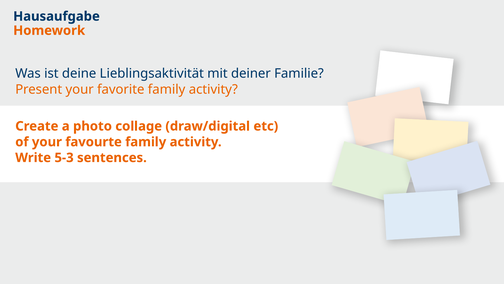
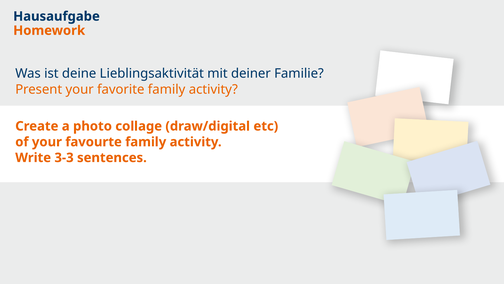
5-3: 5-3 -> 3-3 (64, 157)
